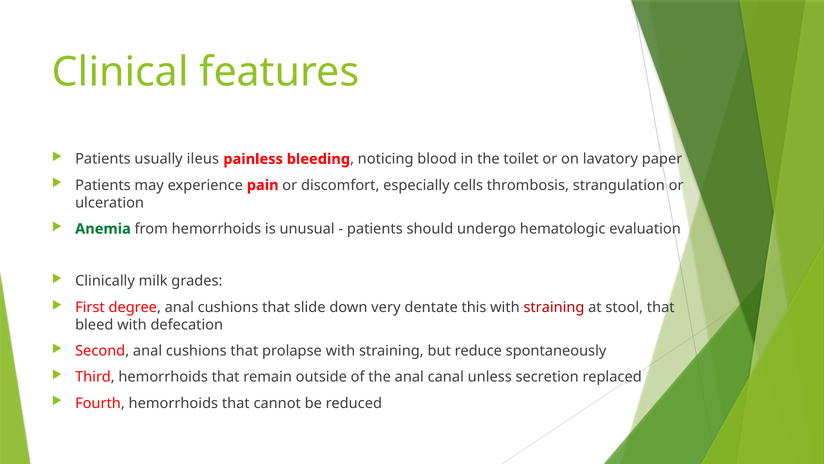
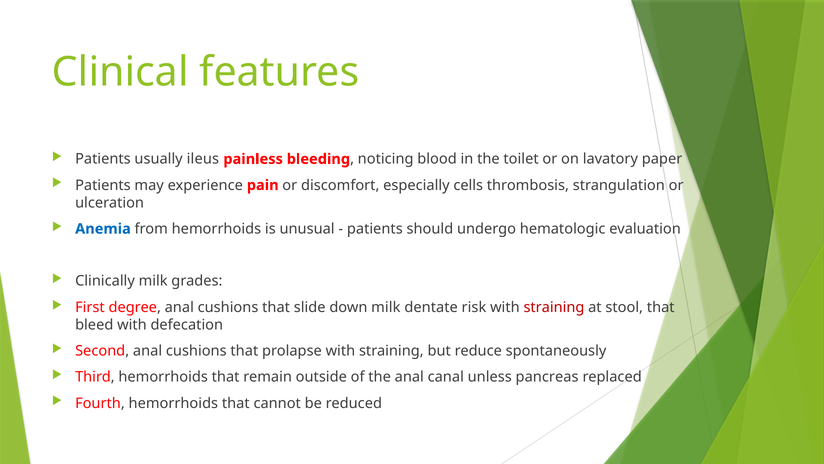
Anemia colour: green -> blue (103, 229)
down very: very -> milk (386, 307)
this: this -> risk (474, 307)
secretion: secretion -> pancreas (547, 377)
